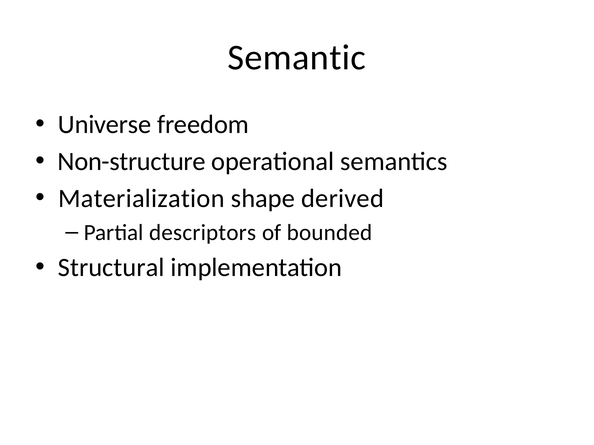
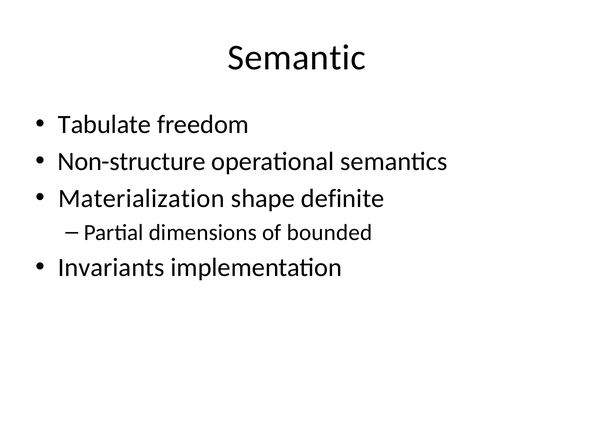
Universe: Universe -> Tabulate (105, 125)
derived: derived -> definite (343, 199)
descriptors: descriptors -> dimensions (203, 233)
Structural: Structural -> Invariants (111, 268)
